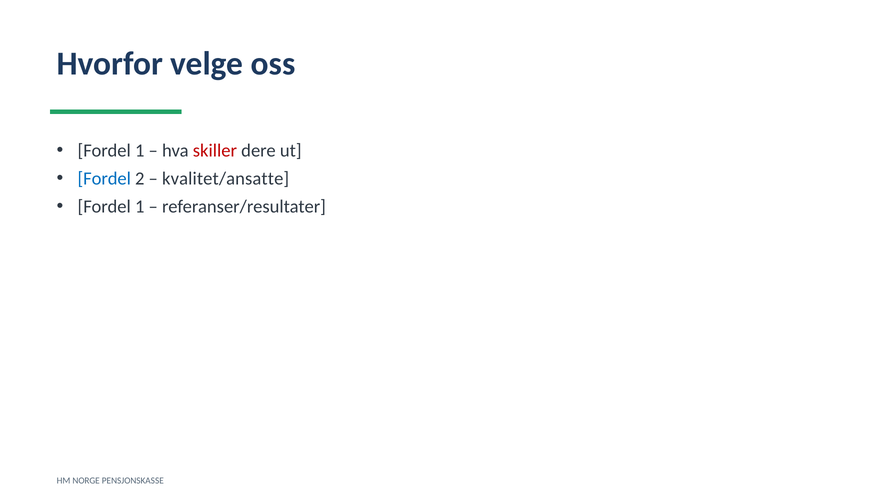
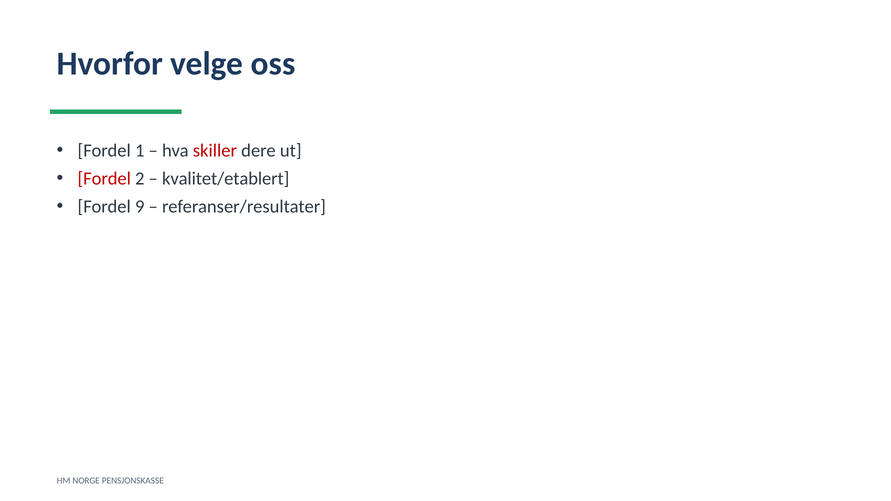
Fordel colour: blue -> red (104, 179)
kvalitet/ansatte: kvalitet/ansatte -> kvalitet/etablert (226, 179)
1: 1 -> 9 (140, 207)
